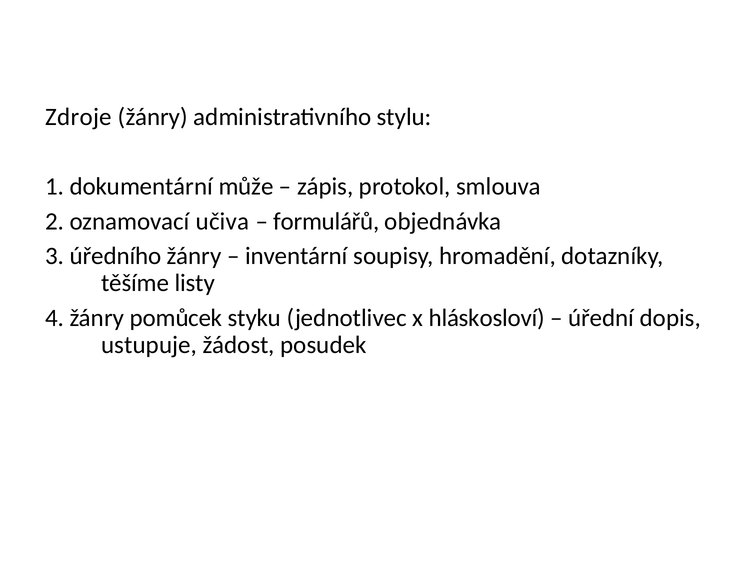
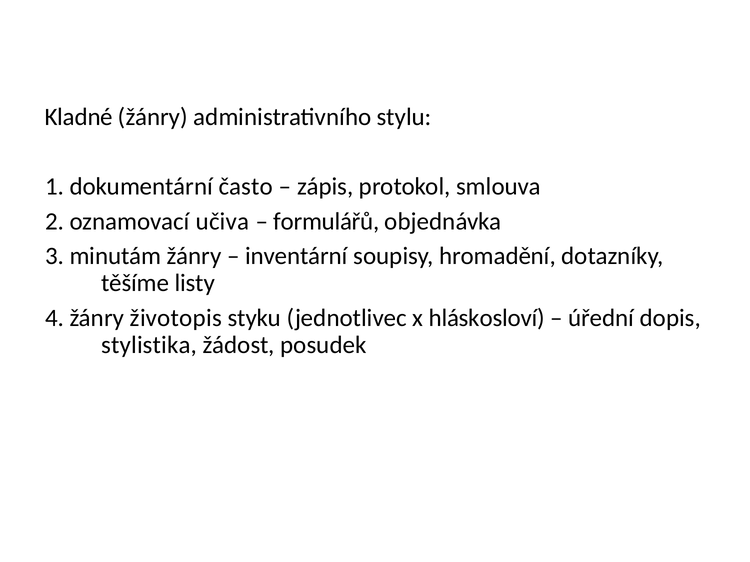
Zdroje: Zdroje -> Kladné (79, 117)
může: může -> často (246, 187)
úředního: úředního -> minutám (115, 256)
pomůcek: pomůcek -> životopis (176, 318)
ustupuje: ustupuje -> stylistika (149, 345)
